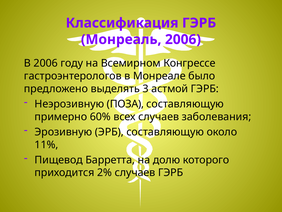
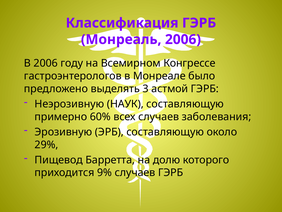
ПОЗА: ПОЗА -> НАУК (125, 104)
11%: 11% -> 29% (46, 144)
2%: 2% -> 9% (104, 172)
